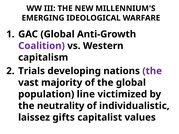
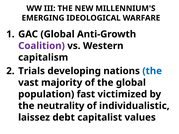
the colour: purple -> blue (152, 71)
line: line -> fast (86, 94)
gifts: gifts -> debt (64, 118)
